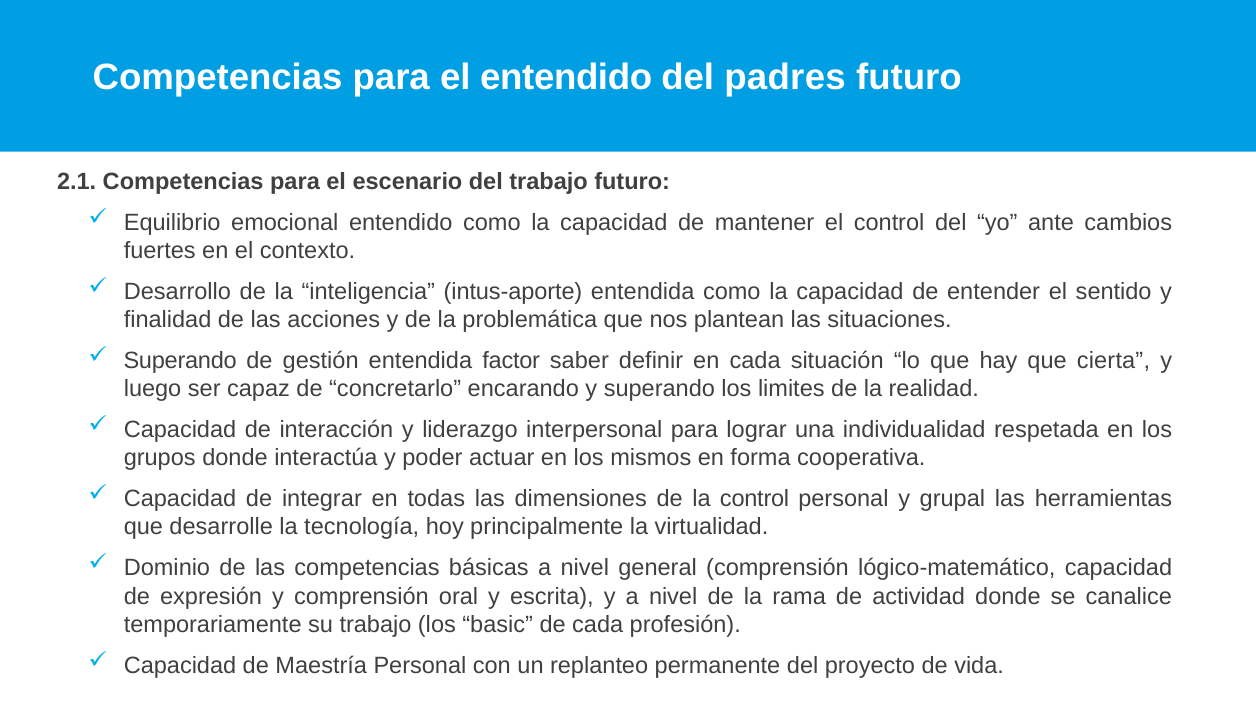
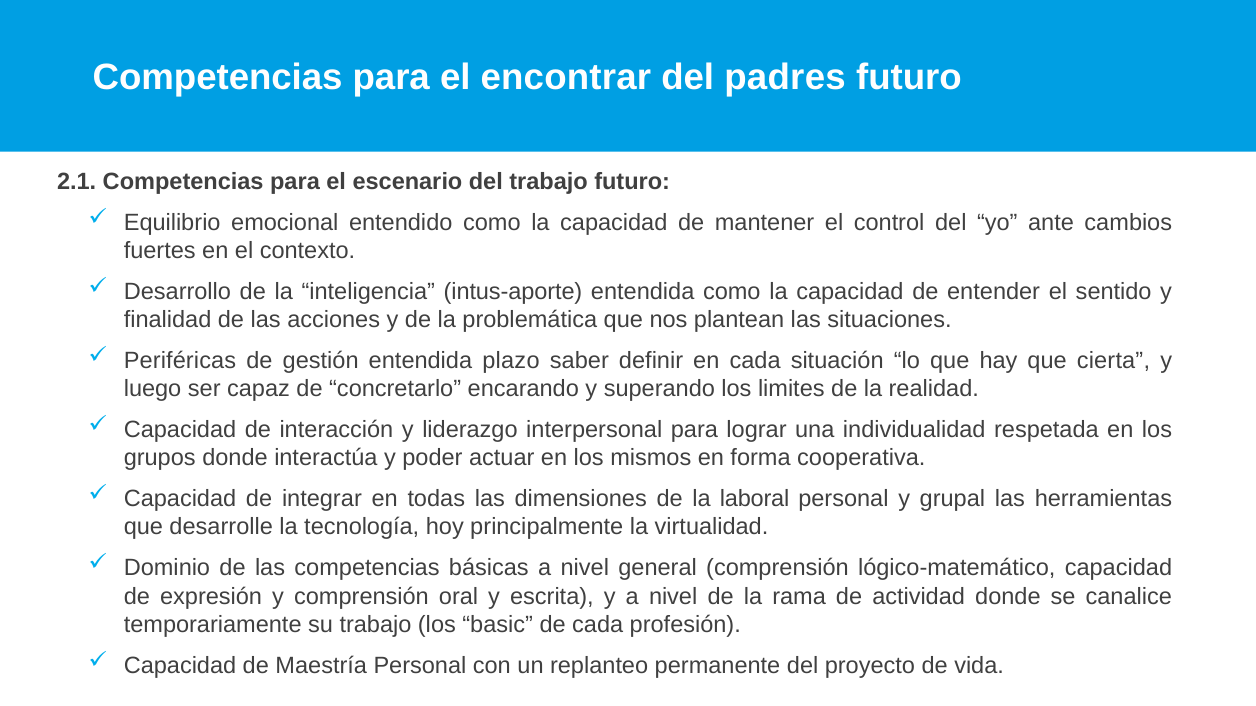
el entendido: entendido -> encontrar (566, 77)
Superando: Superando -> Periféricas (180, 361)
factor: factor -> plazo (511, 361)
la control: control -> laboral (755, 499)
